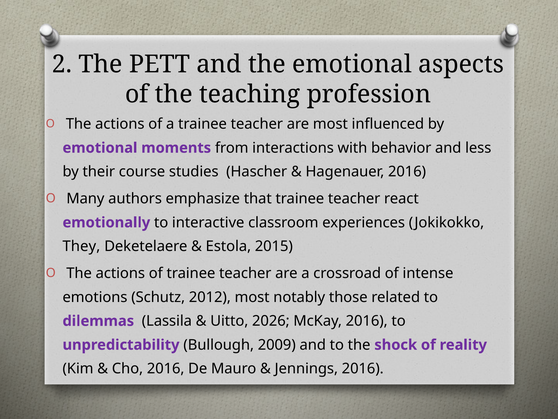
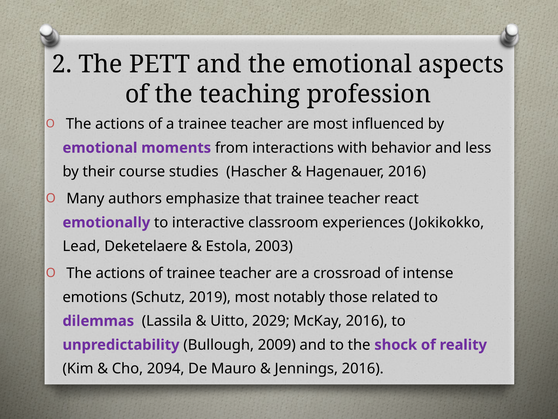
They: They -> Lead (81, 246)
2015: 2015 -> 2003 (274, 246)
2012: 2012 -> 2019 (210, 297)
2026: 2026 -> 2029 (271, 321)
Cho 2016: 2016 -> 2094 (166, 368)
